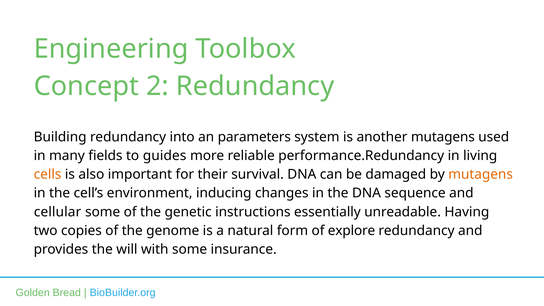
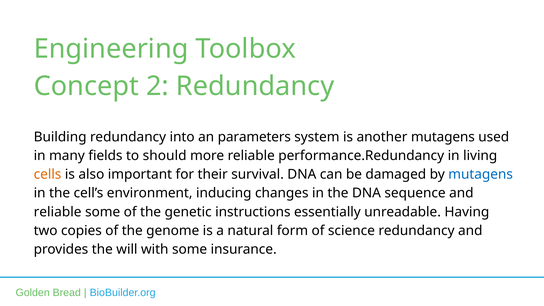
guides: guides -> should (165, 156)
mutagens colour: orange -> blue (481, 174)
cellular: cellular -> reliable (58, 212)
explore: explore -> science (351, 231)
